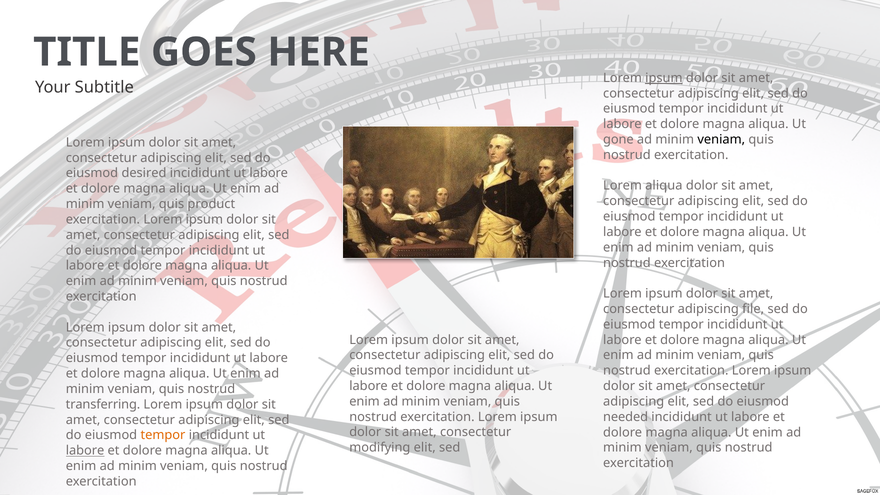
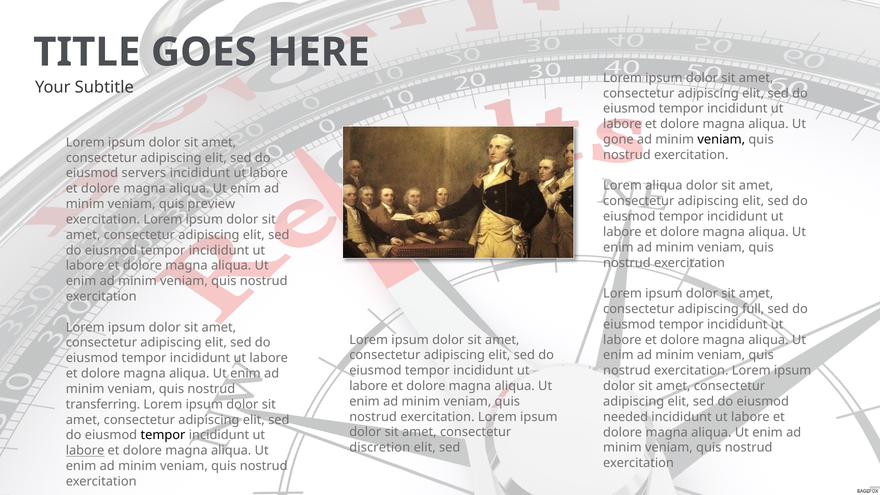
ipsum underline: present -> none (664, 78)
desired: desired -> servers (144, 173)
product: product -> preview (211, 204)
file: file -> full (753, 309)
tempor colour: orange -> black (163, 435)
modifying: modifying -> discretion (380, 448)
